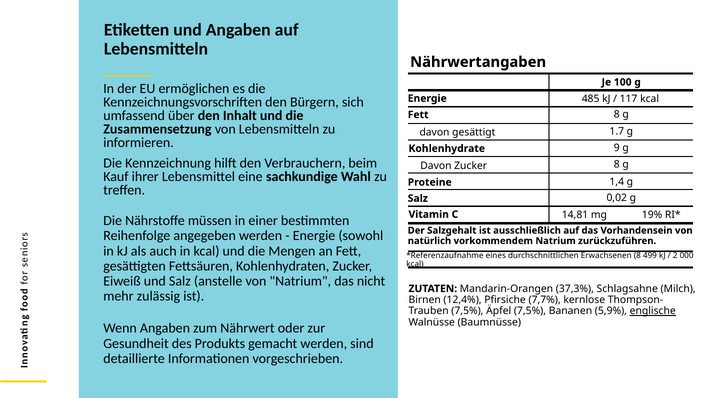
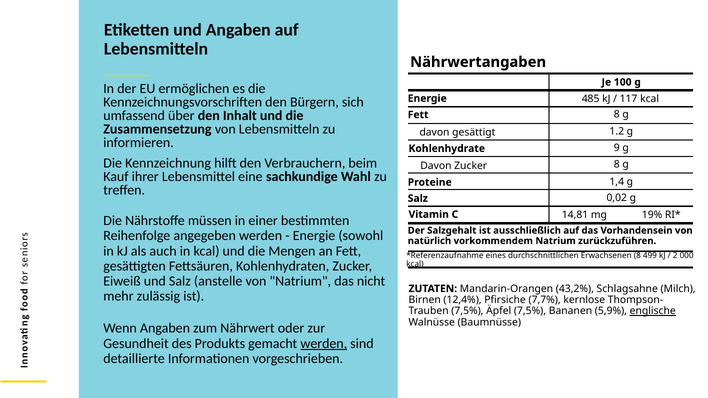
1.7: 1.7 -> 1.2 (617, 131)
37,3%: 37,3% -> 43,2% (575, 289)
werden underline: none -> present (324, 344)
